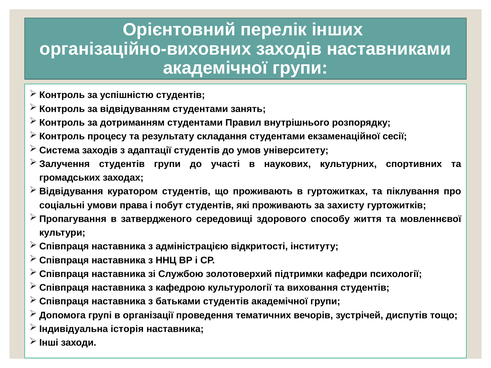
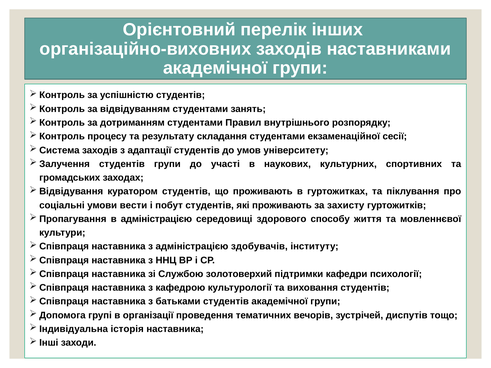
права: права -> вести (133, 205)
в затвердженого: затвердженого -> адміністрацією (156, 219)
відкритості: відкритості -> здобувачів (259, 247)
